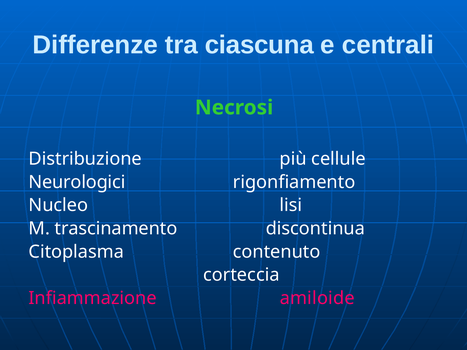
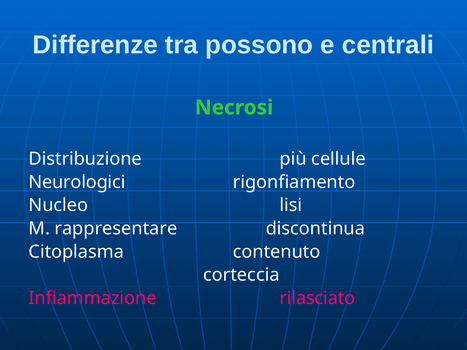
ciascuna: ciascuna -> possono (259, 45)
trascinamento: trascinamento -> rappresentare (116, 229)
amiloide: amiloide -> rilasciato (317, 298)
